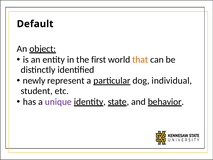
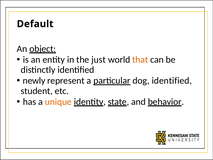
first: first -> just (99, 59)
dog individual: individual -> identified (172, 81)
unique colour: purple -> orange (58, 102)
